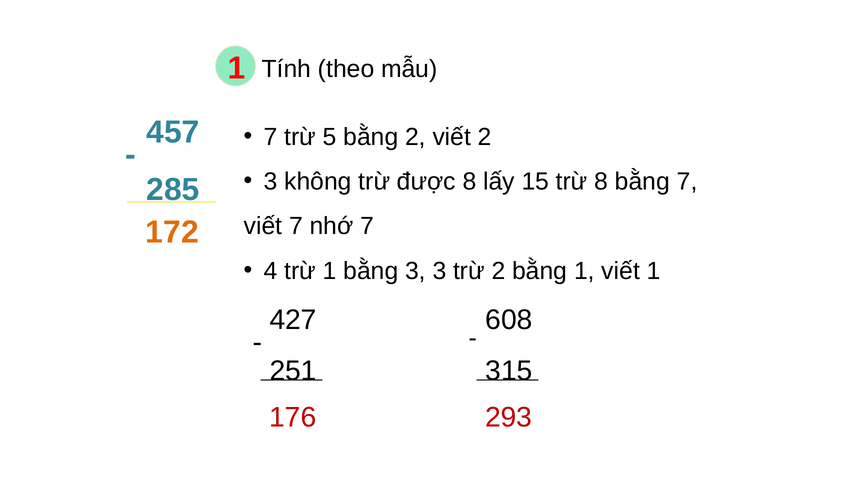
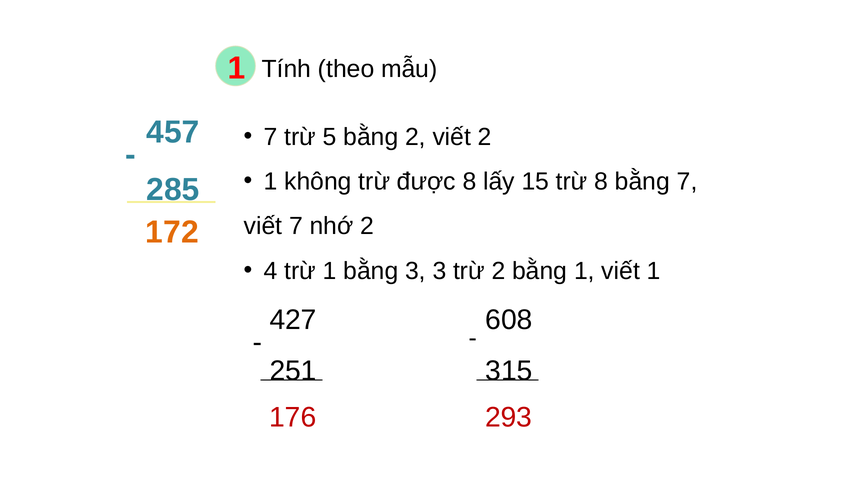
3: 3 -> 1 (271, 181)
nhớ 7: 7 -> 2 (367, 226)
